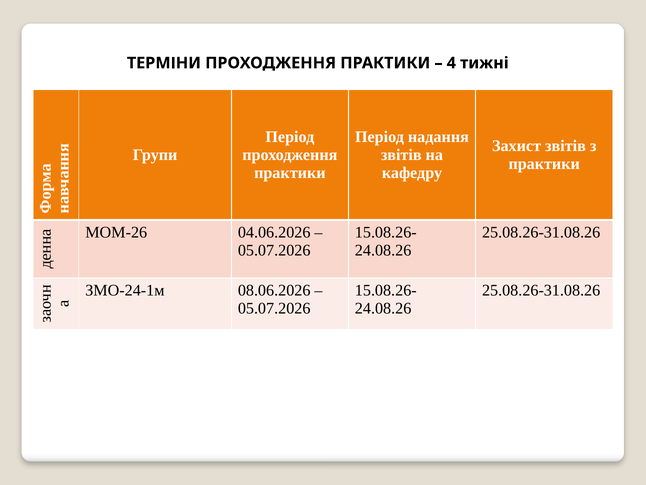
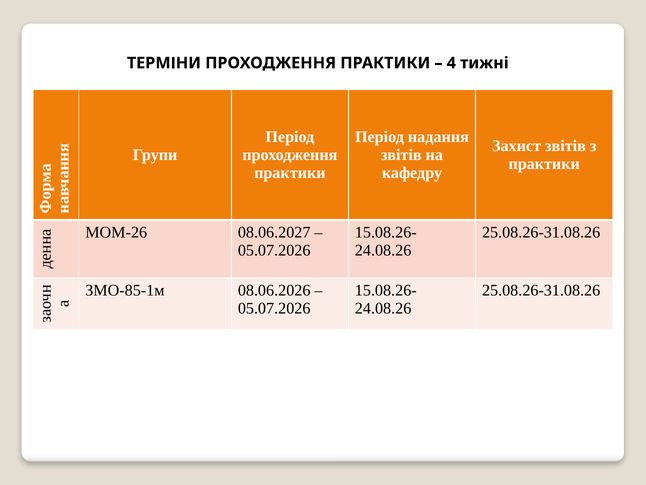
04.06.2026: 04.06.2026 -> 08.06.2027 (274, 232)
ЗМО-24-1м: ЗМО-24-1м -> ЗМО-85-1м (125, 290)
